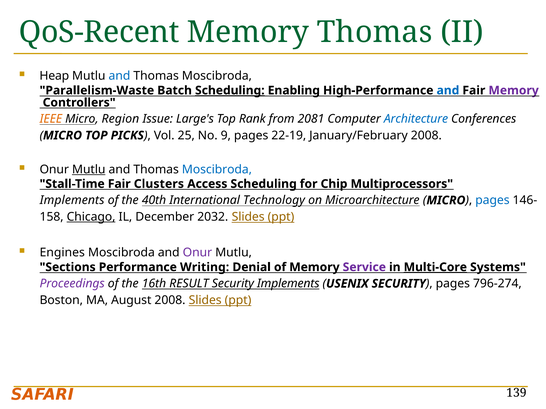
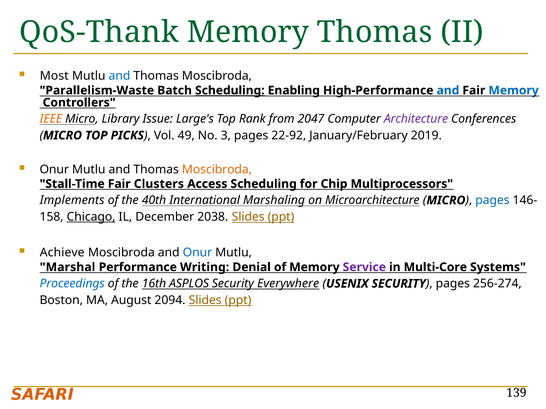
QoS-Recent: QoS-Recent -> QoS-Thank (99, 32)
Heap: Heap -> Most (54, 76)
Memory colour: purple -> blue (514, 91)
Region: Region -> Library (121, 119)
2081: 2081 -> 2047 (311, 119)
Architecture colour: blue -> purple (416, 119)
25: 25 -> 49 (186, 136)
9: 9 -> 3 (226, 136)
22-19: 22-19 -> 22-92 (289, 136)
January/February 2008: 2008 -> 2019 (426, 136)
Mutlu underline: present -> none (89, 170)
Moscibroda colour: blue -> orange (217, 170)
Technology: Technology -> Marshaling (274, 201)
2032: 2032 -> 2038 (213, 217)
Engines: Engines -> Achieve (62, 253)
Onur colour: purple -> blue (197, 253)
Sections: Sections -> Marshal (68, 267)
Multi-Core underline: present -> none (435, 267)
Proceedings colour: purple -> blue (72, 284)
RESULT: RESULT -> ASPLOS (189, 284)
Security Implements: Implements -> Everywhere (288, 284)
796-274: 796-274 -> 256-274 (497, 284)
August 2008: 2008 -> 2094 (170, 300)
